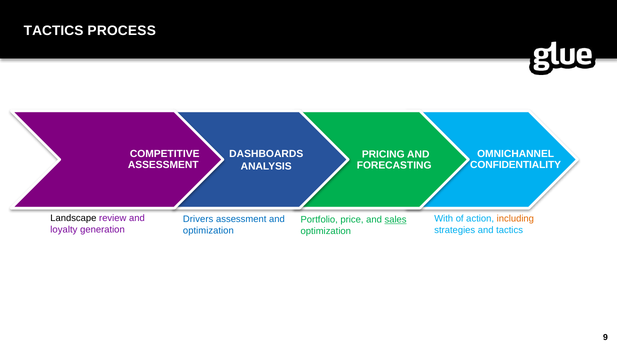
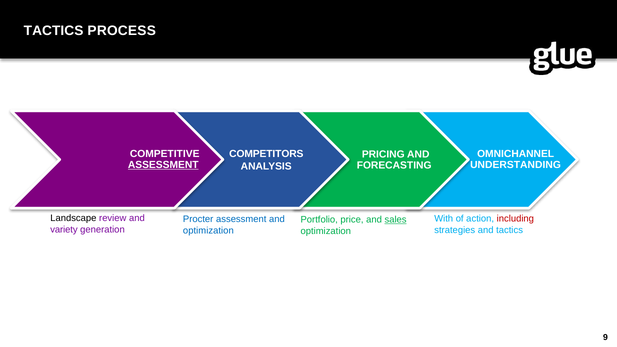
DASHBOARDS: DASHBOARDS -> COMPETITORS (266, 154)
ASSESSMENT underline: none -> present (163, 165)
CONFIDENTIALITY: CONFIDENTIALITY -> UNDERSTANDING (516, 165)
including colour: orange -> red (515, 219)
Drivers: Drivers -> Procter (198, 219)
loyalty: loyalty -> variety (64, 230)
